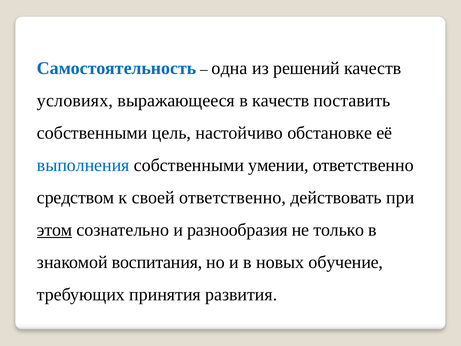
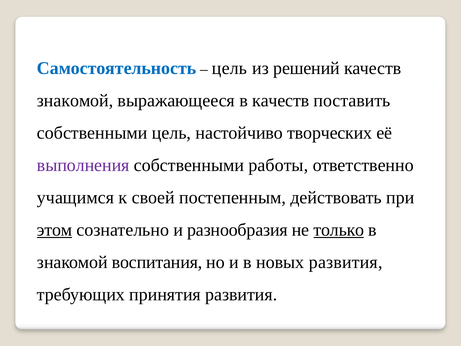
одна: одна -> цель (230, 68)
условиях: условиях -> знакомой (75, 101)
обстановке: обстановке -> творческих (330, 133)
выполнения colour: blue -> purple (83, 165)
умении: умении -> работы (278, 165)
средством: средством -> учащимся (76, 197)
своей ответственно: ответственно -> постепенным (233, 197)
только underline: none -> present (339, 230)
новых обучение: обучение -> развития (346, 262)
